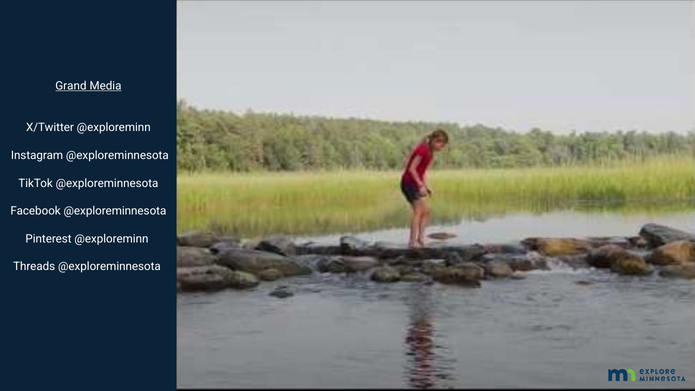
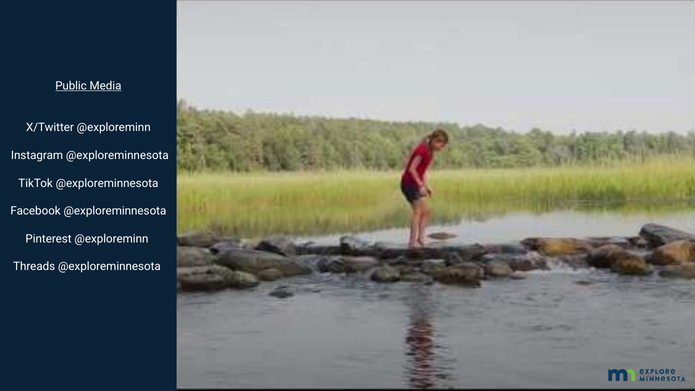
Grand: Grand -> Public (71, 86)
